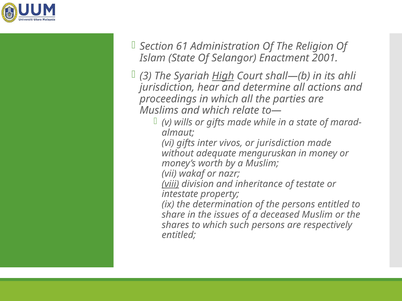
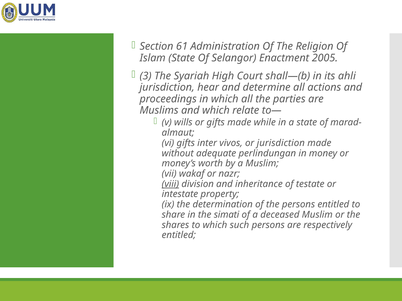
2001: 2001 -> 2005 (325, 58)
High underline: present -> none (223, 76)
menguruskan: menguruskan -> perlindungan (267, 153)
issues: issues -> simati (227, 215)
